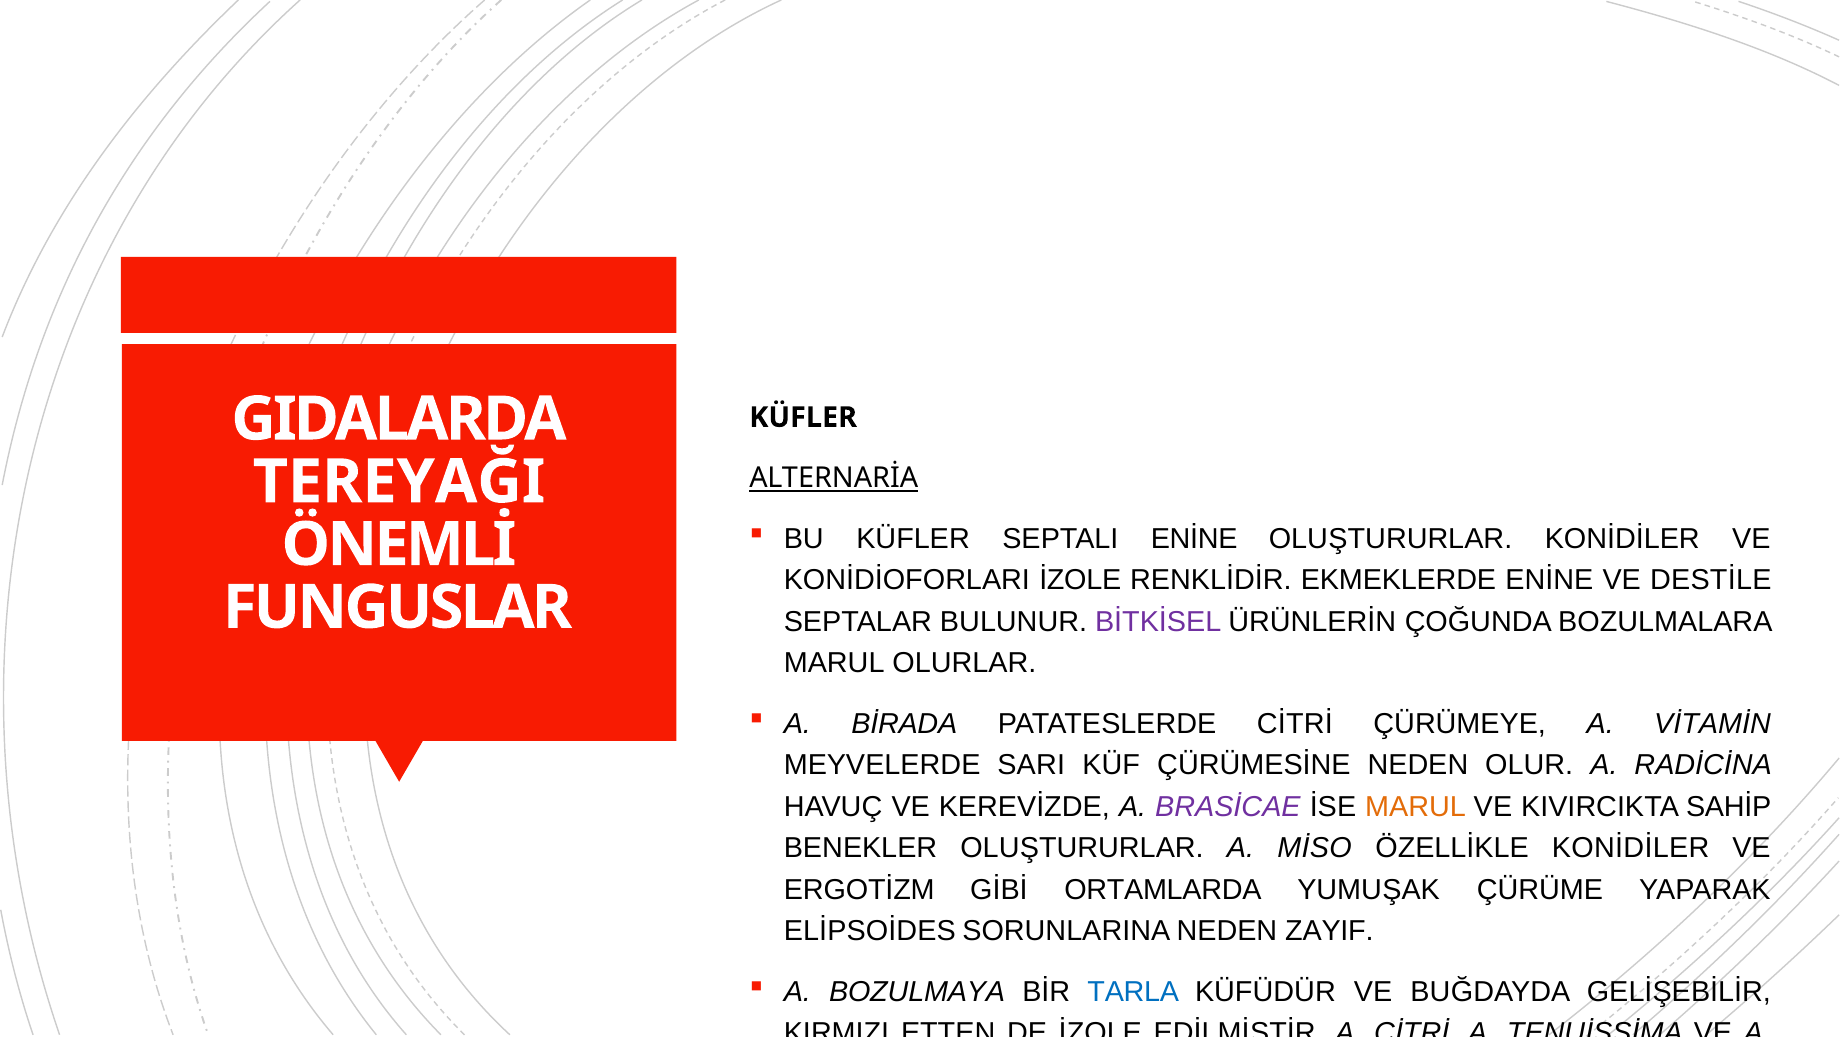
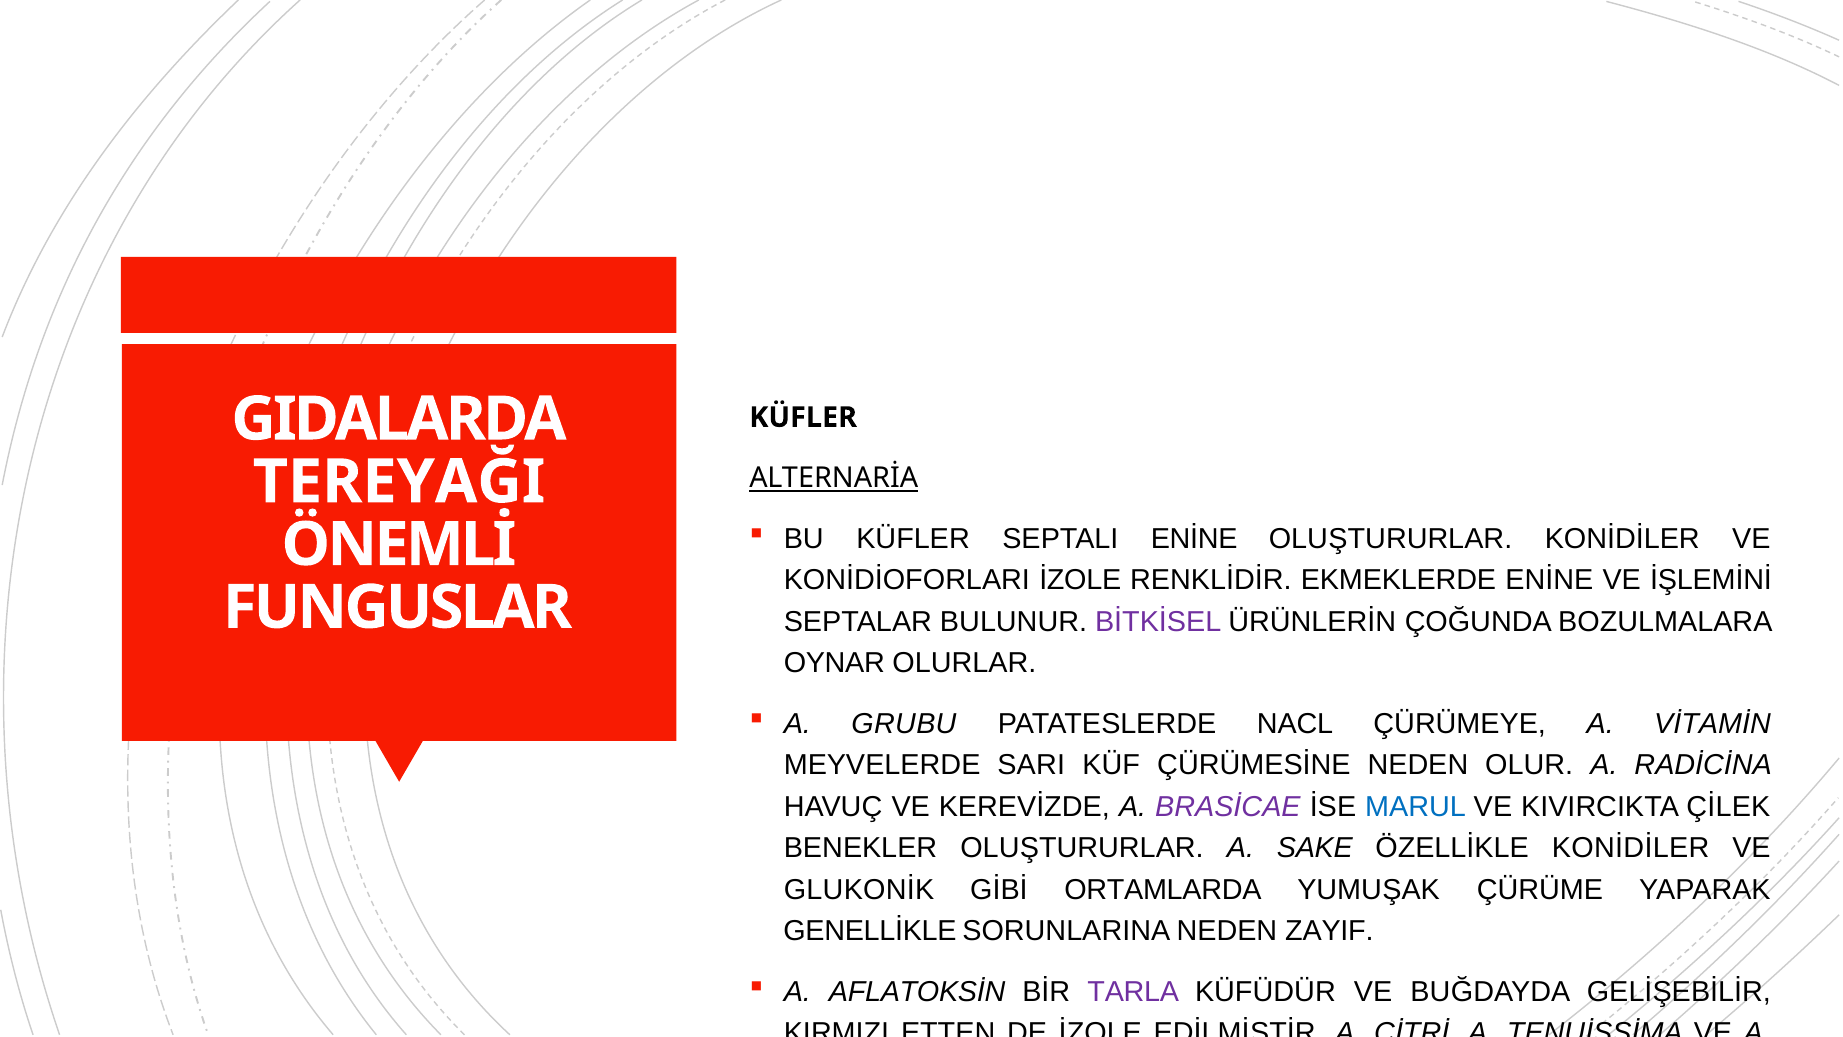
DESTİLE: DESTİLE -> İŞLEMİNİ (1711, 580)
MARUL: MARUL -> OYNAR (834, 663)
BİRADA: BİRADA -> GRUBU (904, 724)
PATATESLERDE CİTRİ: CİTRİ -> NACL (1295, 724)
MARUL colour: orange -> blue (1416, 807)
SAHİP: SAHİP -> ÇİLEK (1728, 807)
MİSO: MİSO -> SAKE (1315, 848)
ERGOTİZM: ERGOTİZM -> GLUKONİK (859, 889)
ELİPSOİDES: ELİPSOİDES -> GENELLİKLE (870, 931)
BOZULMAYA: BOZULMAYA -> AFLATOKSİN (917, 992)
TARLA colour: blue -> purple (1133, 992)
